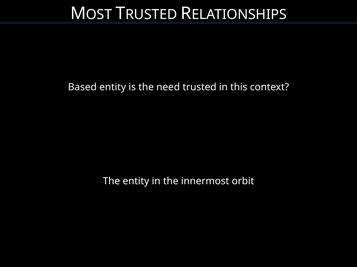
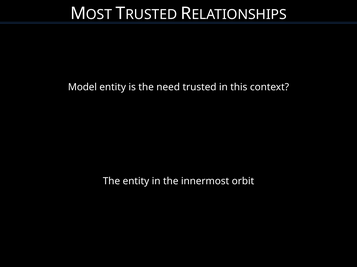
Based: Based -> Model (82, 87)
